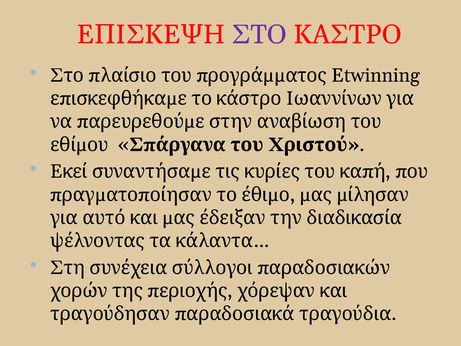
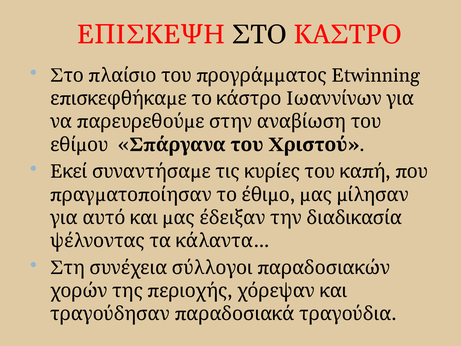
ΣΤΟ colour: purple -> black (259, 34)
